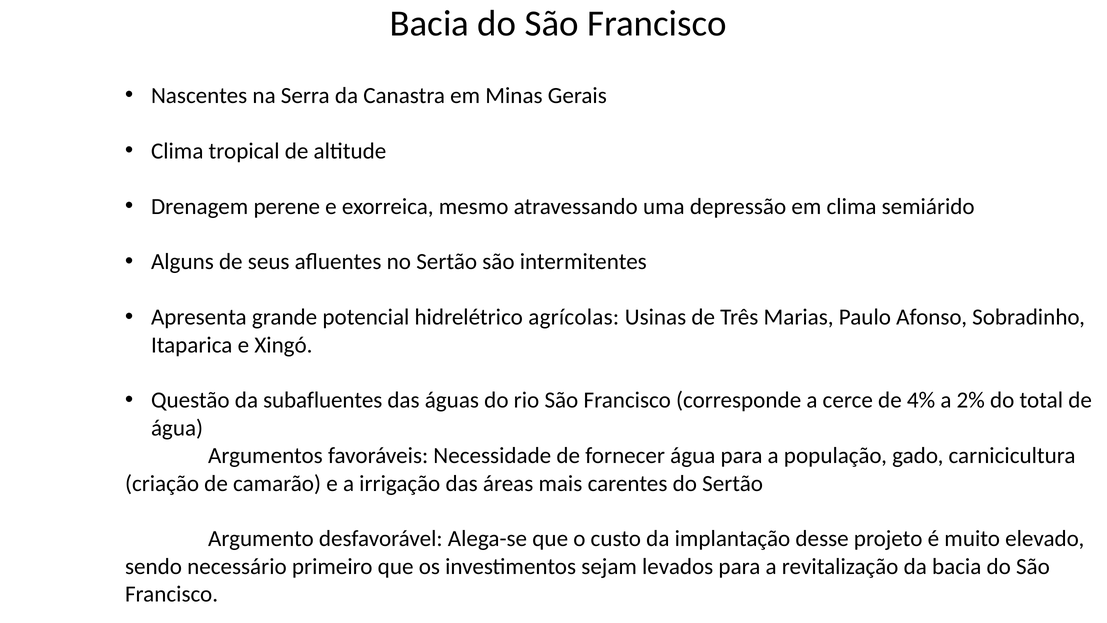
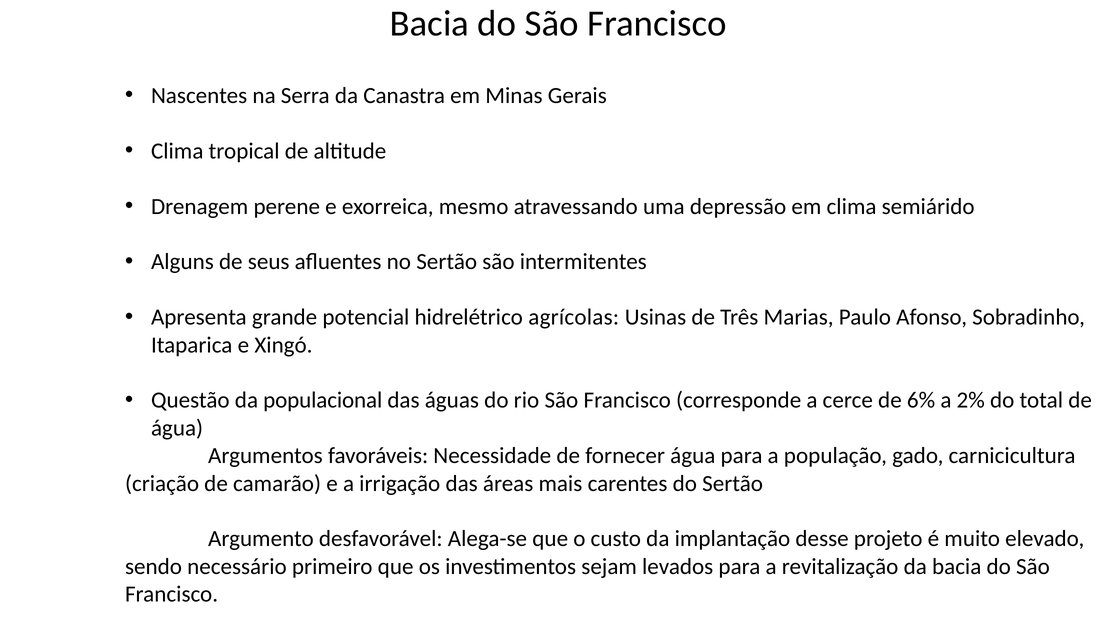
subafluentes: subafluentes -> populacional (323, 400)
4%: 4% -> 6% (921, 400)
